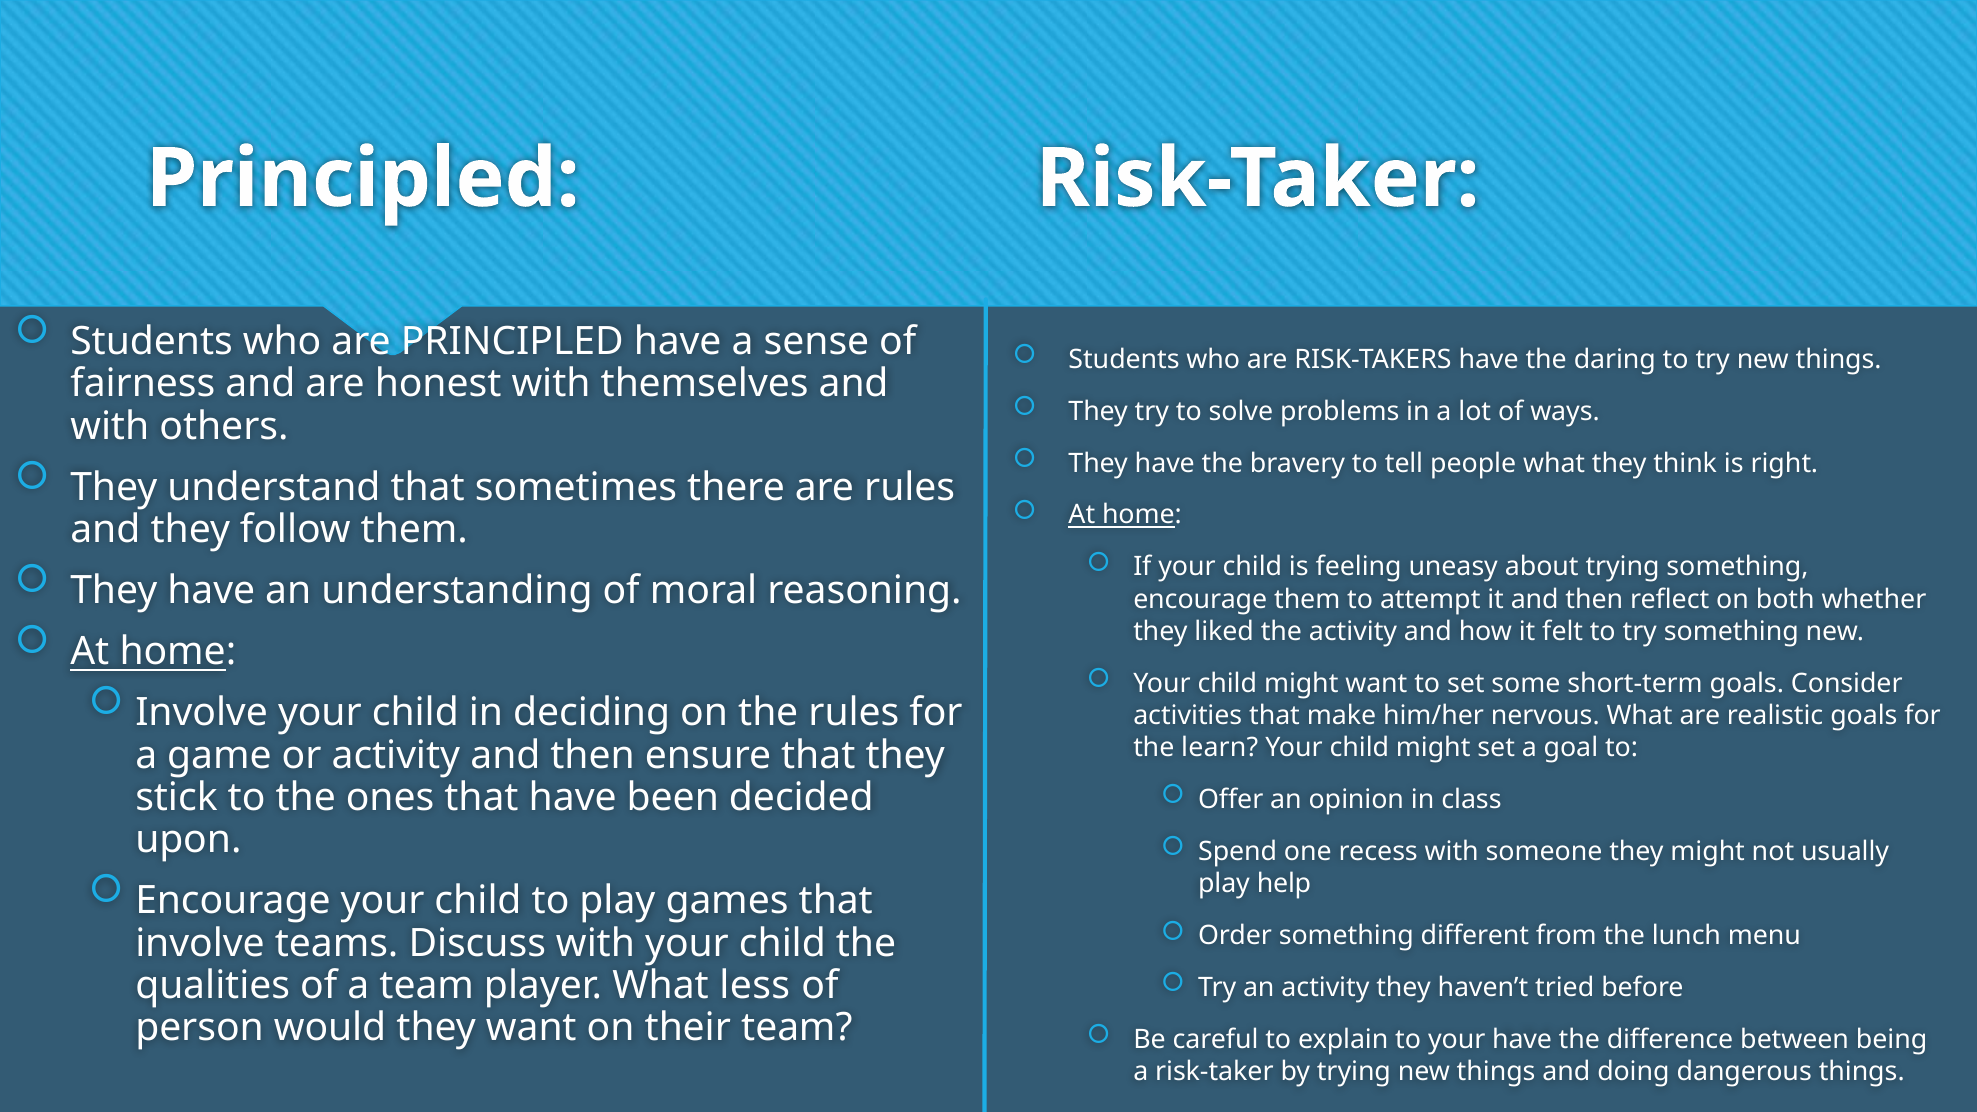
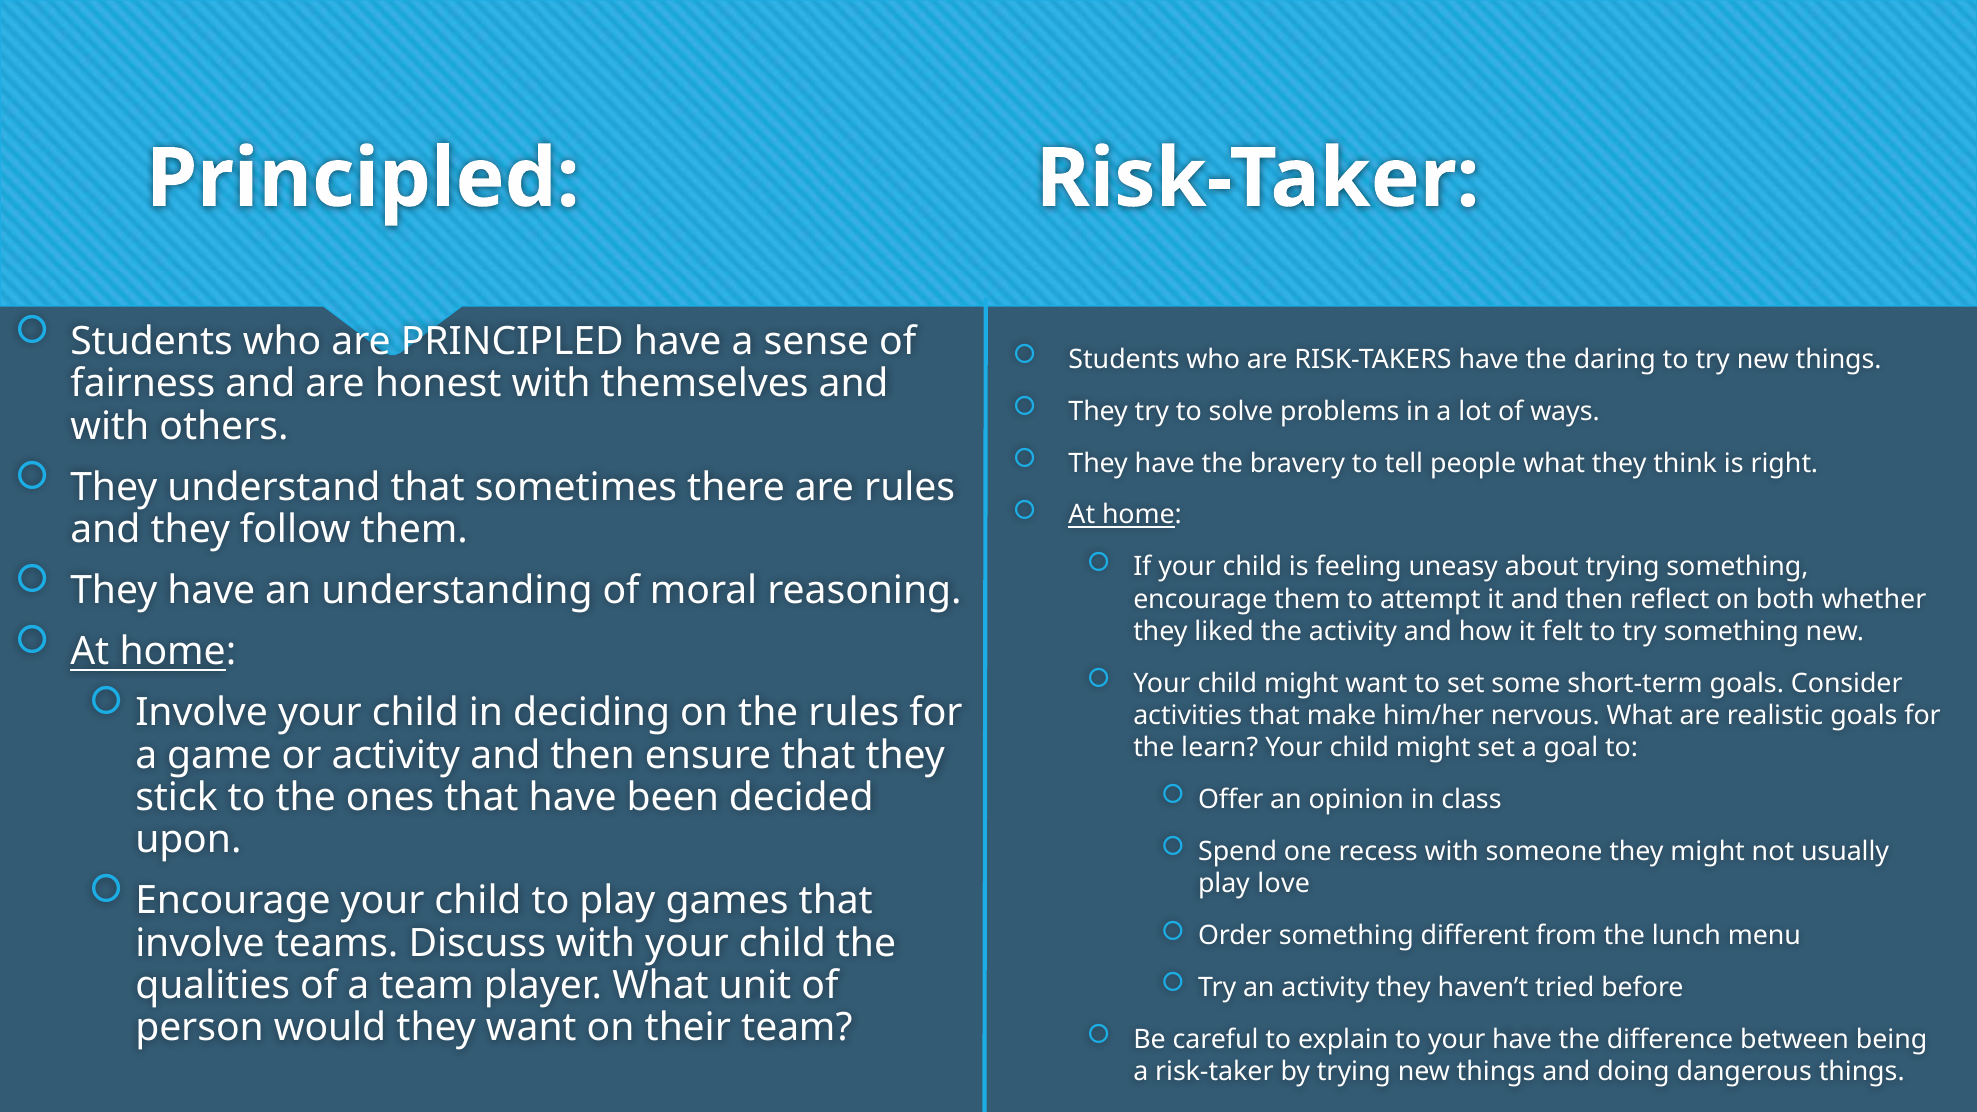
help: help -> love (1284, 884)
less: less -> unit (755, 985)
